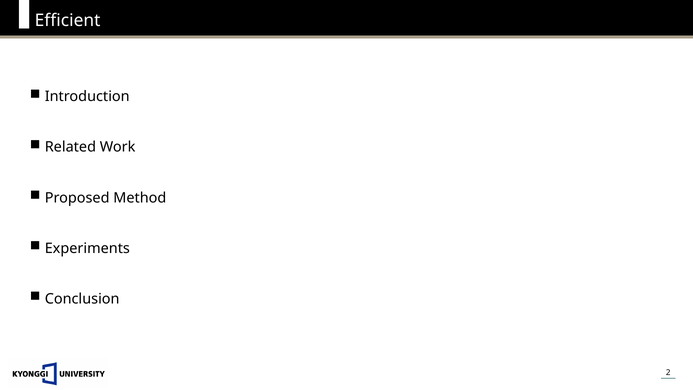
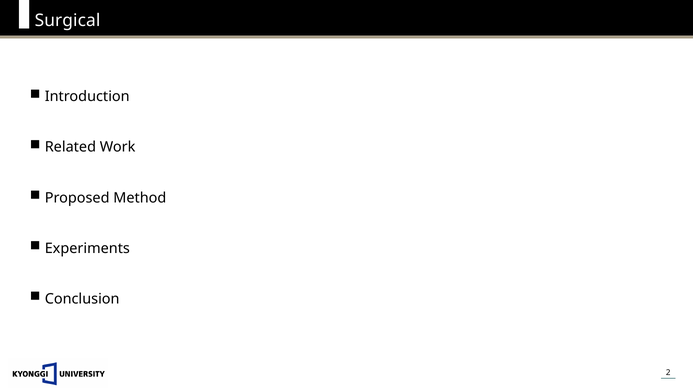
Efficient: Efficient -> Surgical (68, 21)
